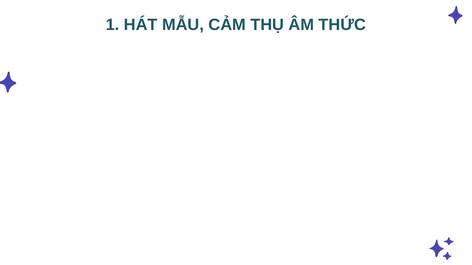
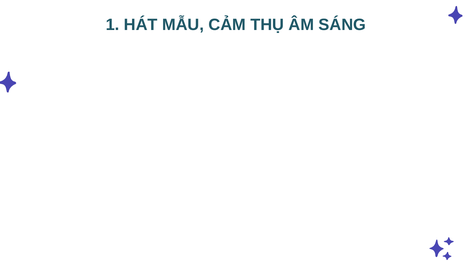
THỨC: THỨC -> SÁNG (342, 25)
